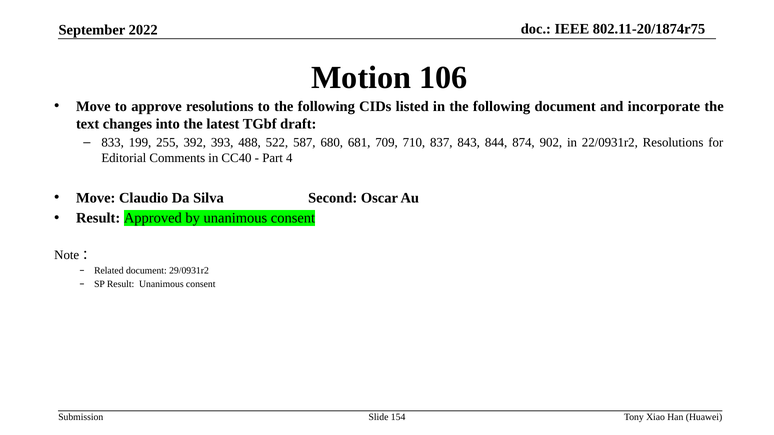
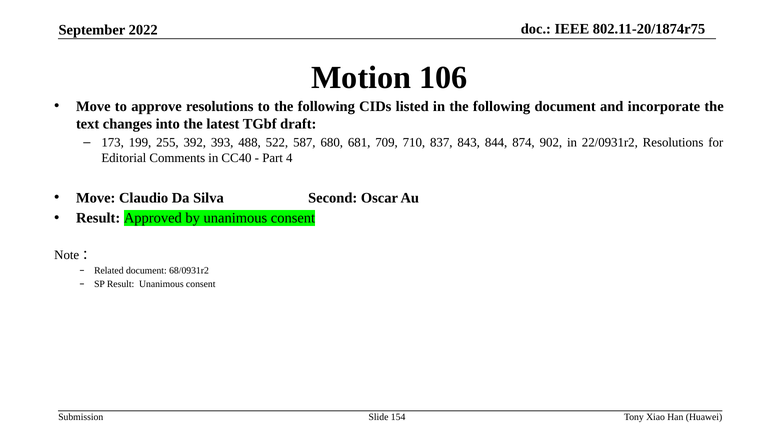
833: 833 -> 173 (113, 143)
29/0931r2: 29/0931r2 -> 68/0931r2 (189, 271)
